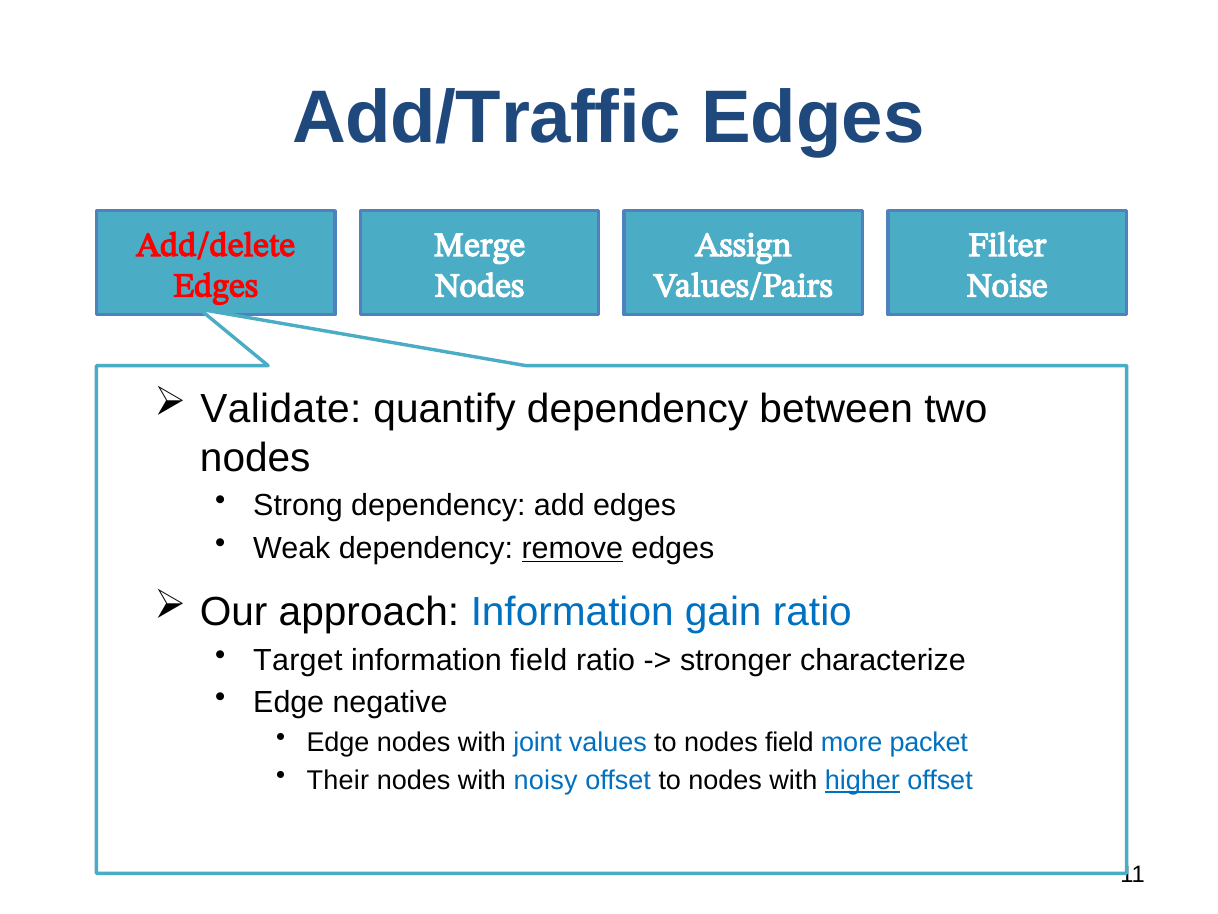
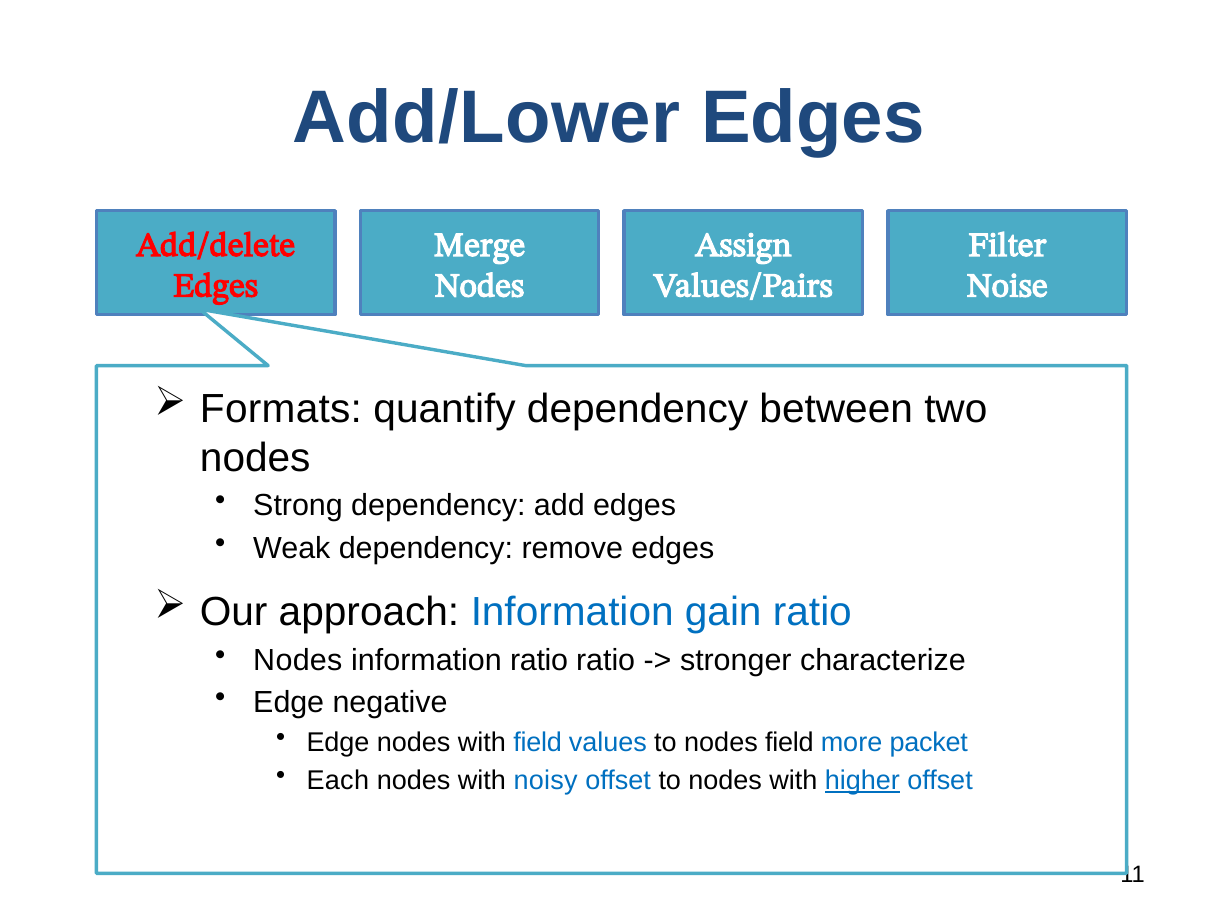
Add/Traffic: Add/Traffic -> Add/Lower (486, 118)
Validate: Validate -> Formats (281, 409)
remove underline: present -> none (572, 548)
Target: Target -> Nodes (298, 660)
information field: field -> ratio (539, 660)
with joint: joint -> field (538, 742)
Their: Their -> Each (338, 780)
